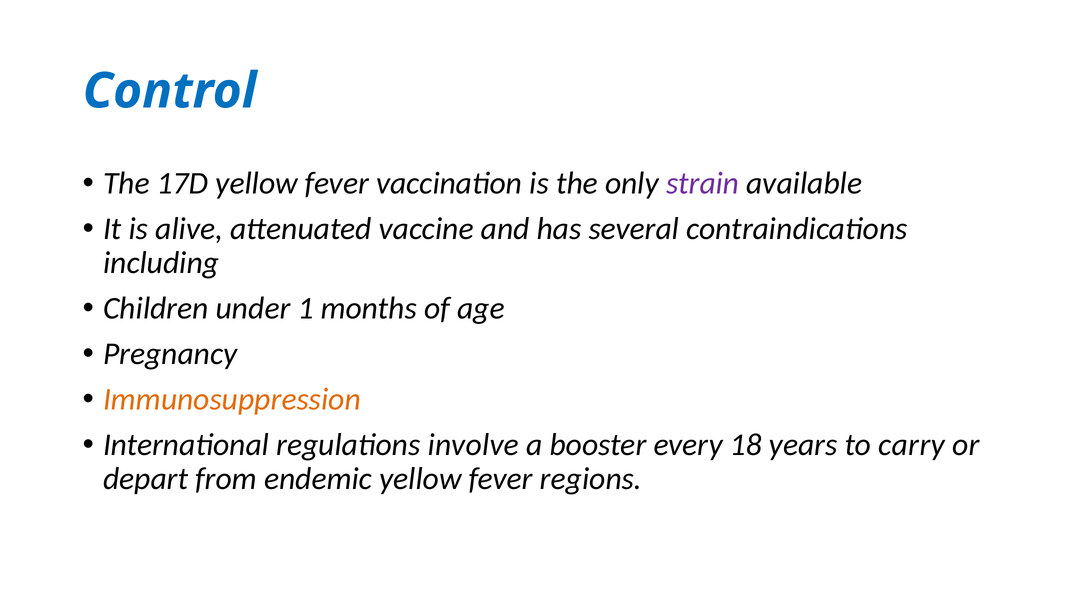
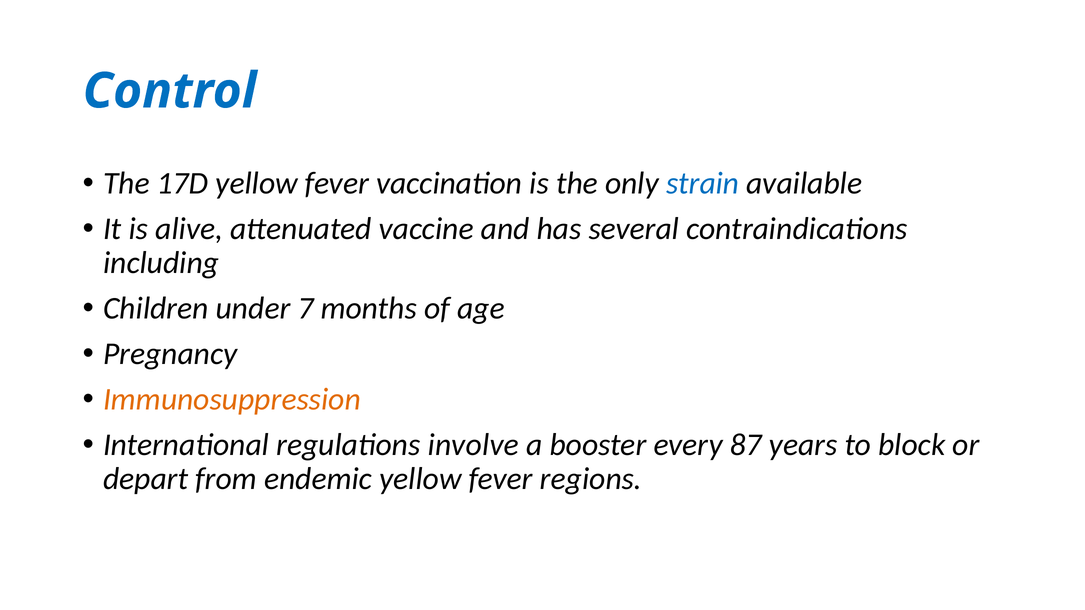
strain colour: purple -> blue (703, 183)
1: 1 -> 7 (306, 309)
18: 18 -> 87 (746, 445)
carry: carry -> block (912, 445)
